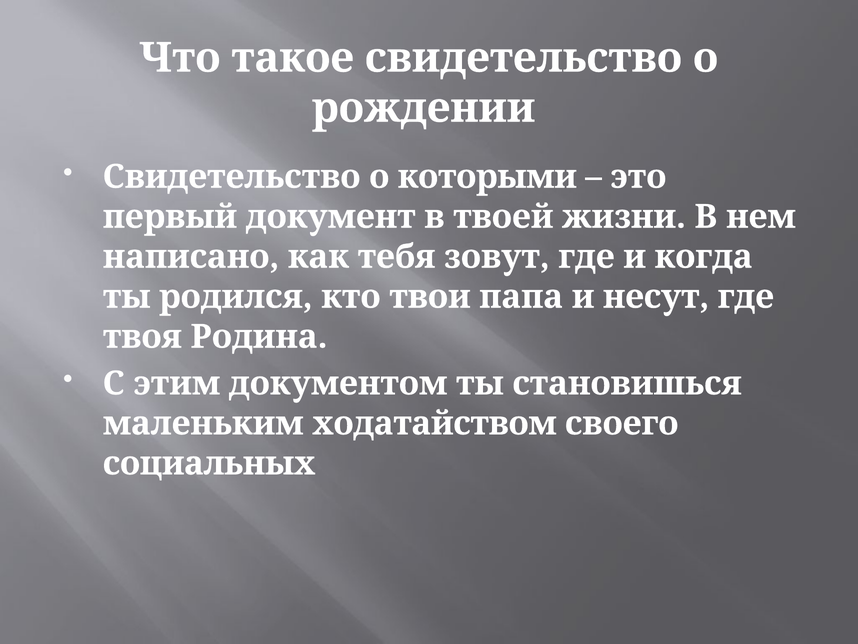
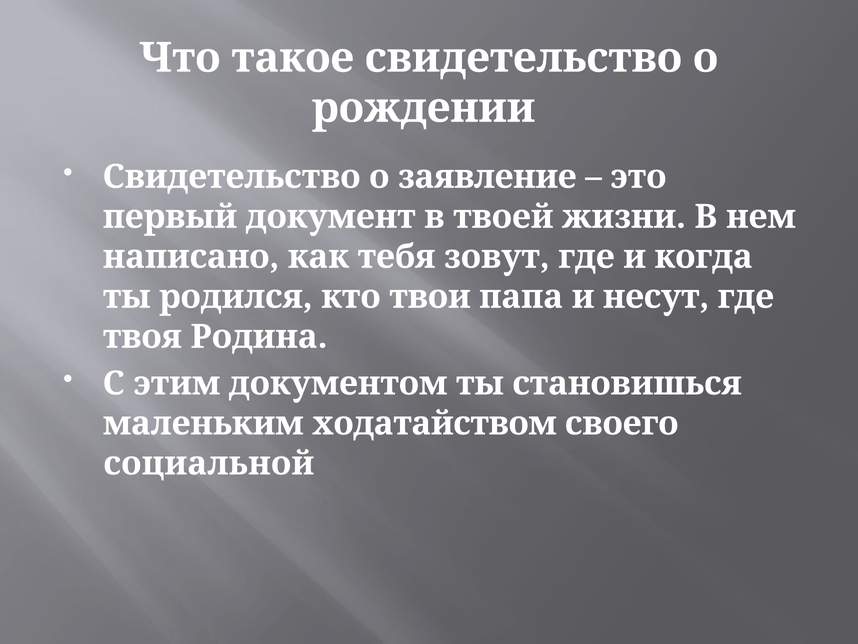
которыми: которыми -> заявление (487, 177)
социальных: социальных -> социальной (209, 463)
